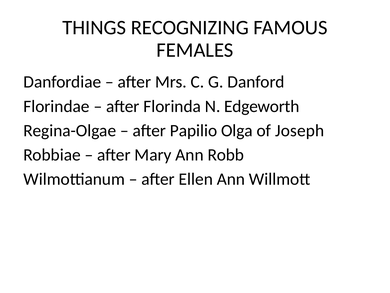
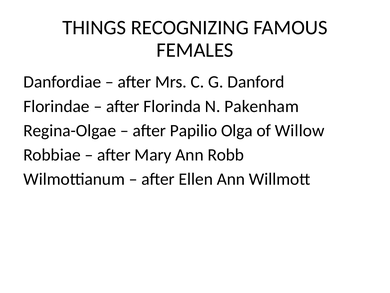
Edgeworth: Edgeworth -> Pakenham (262, 106)
Joseph: Joseph -> Willow (300, 130)
